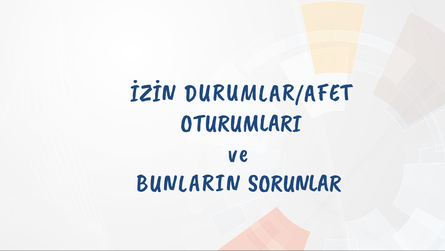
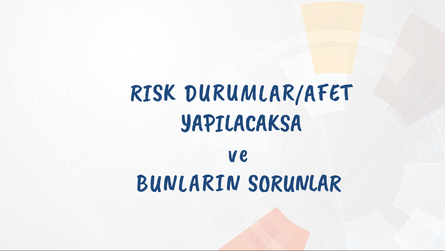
İZİN: İZİN -> RISK (153, 92)
OTURUMLARI: OTURUMLARI -> YAPILACAKSA (241, 122)
